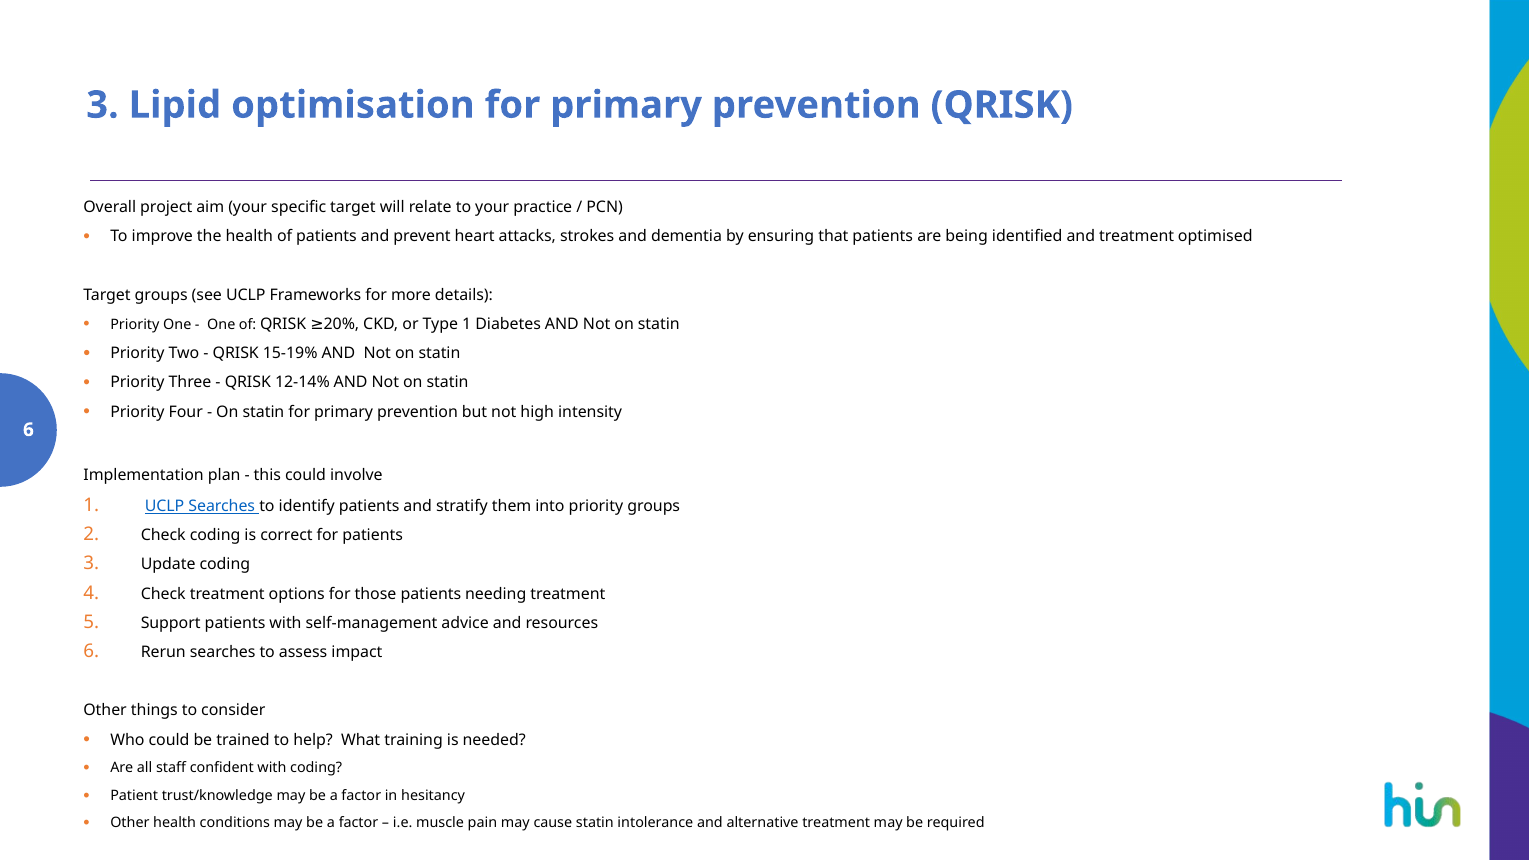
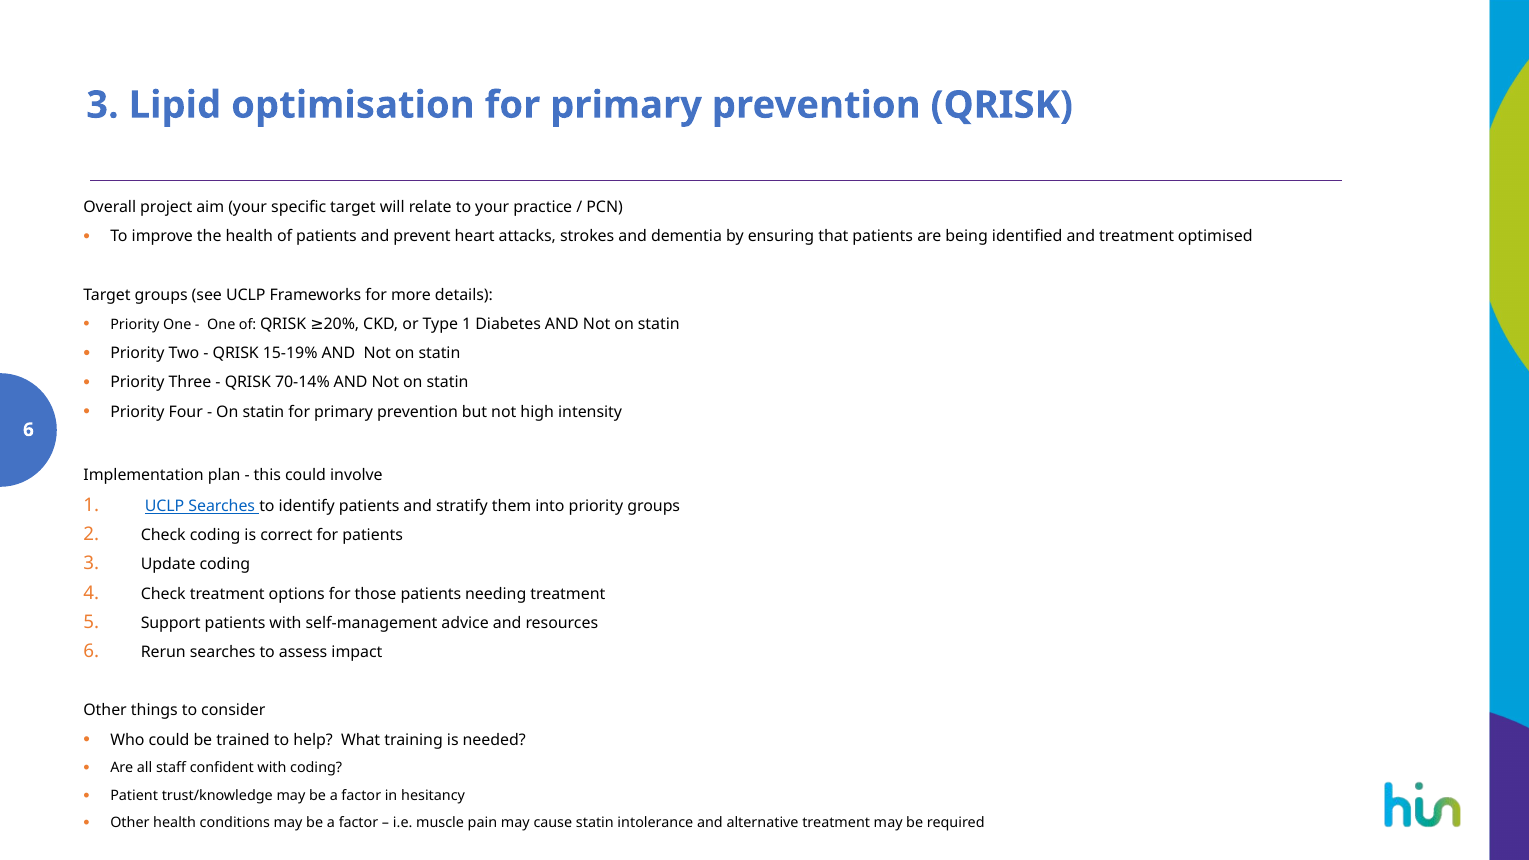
12-14%: 12-14% -> 70-14% (302, 383)
